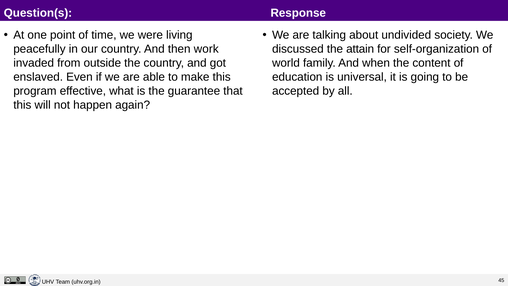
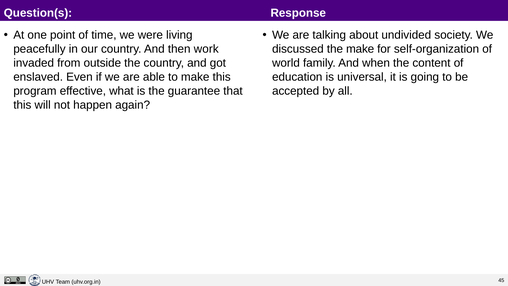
the attain: attain -> make (360, 49)
